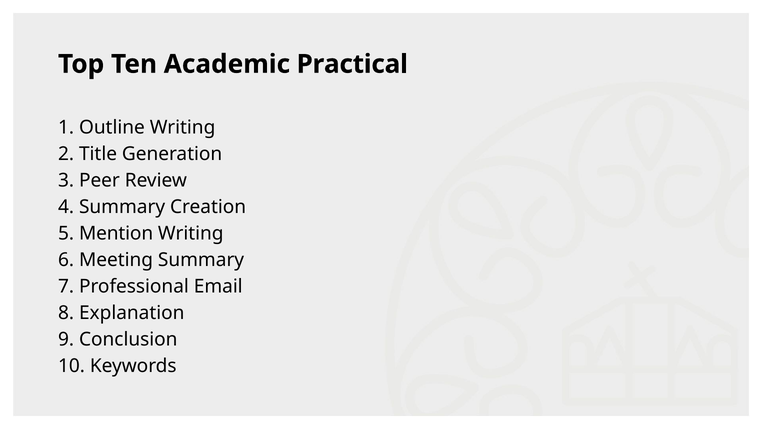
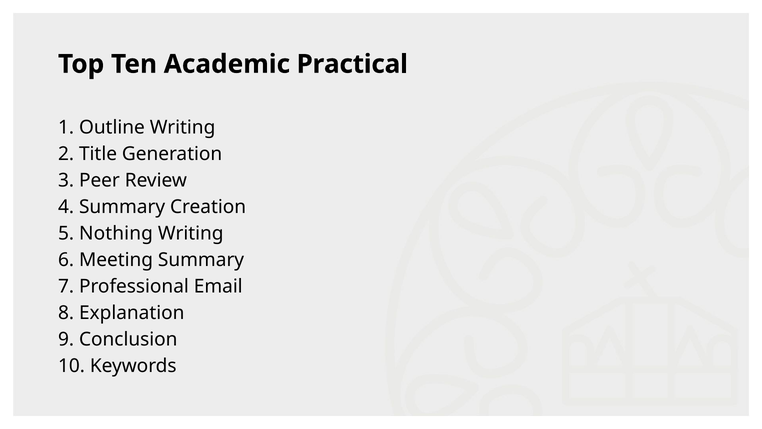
Mention: Mention -> Nothing (116, 233)
